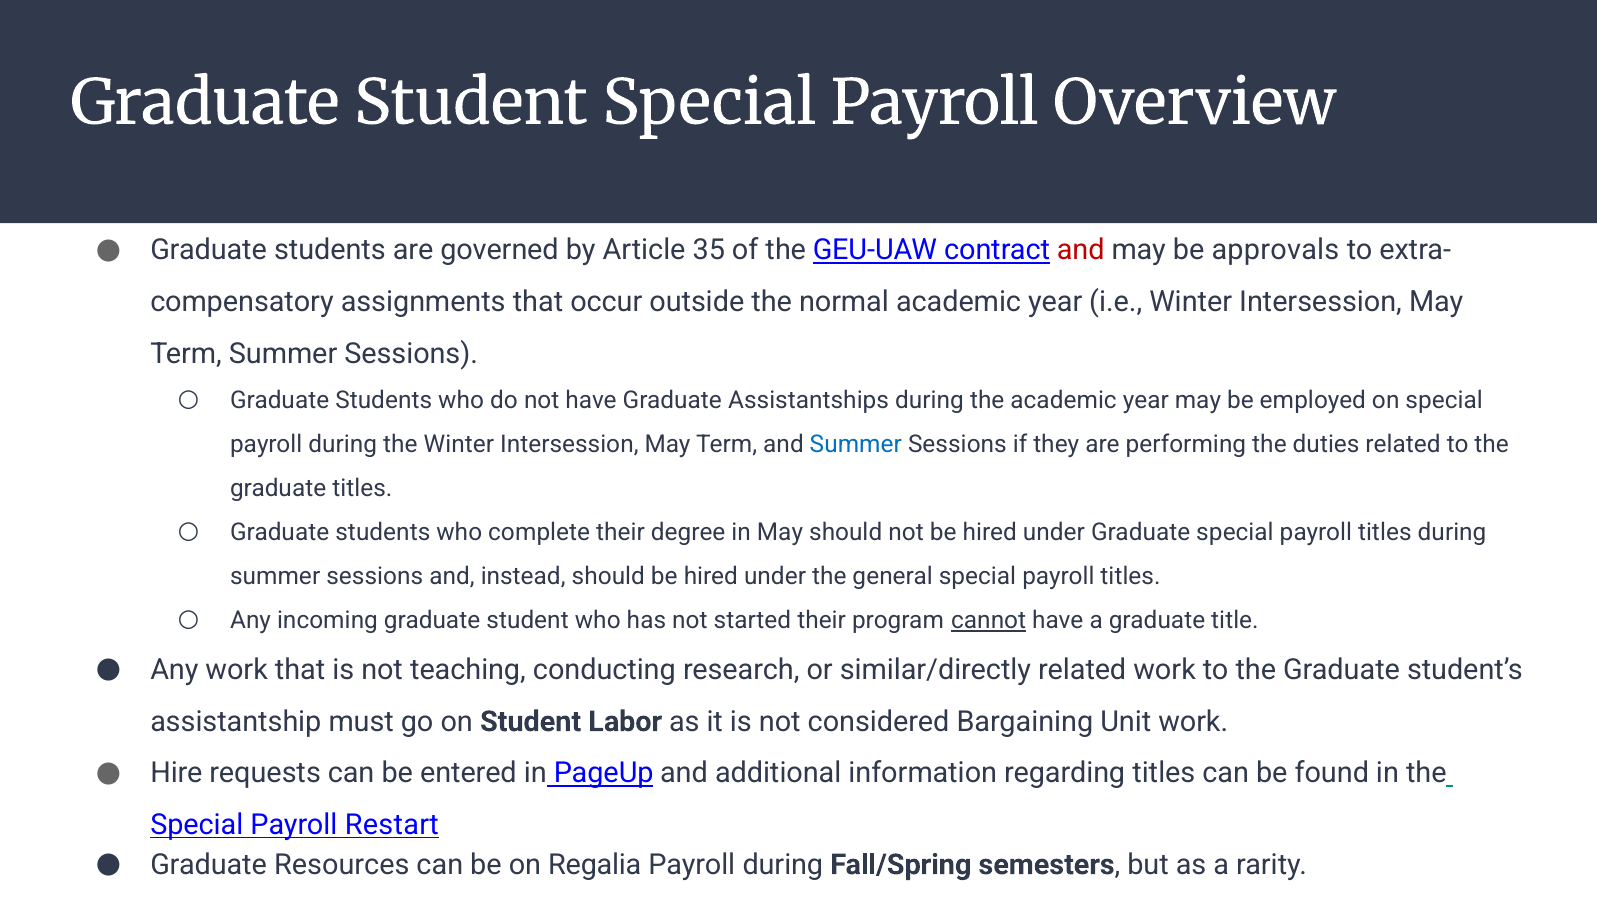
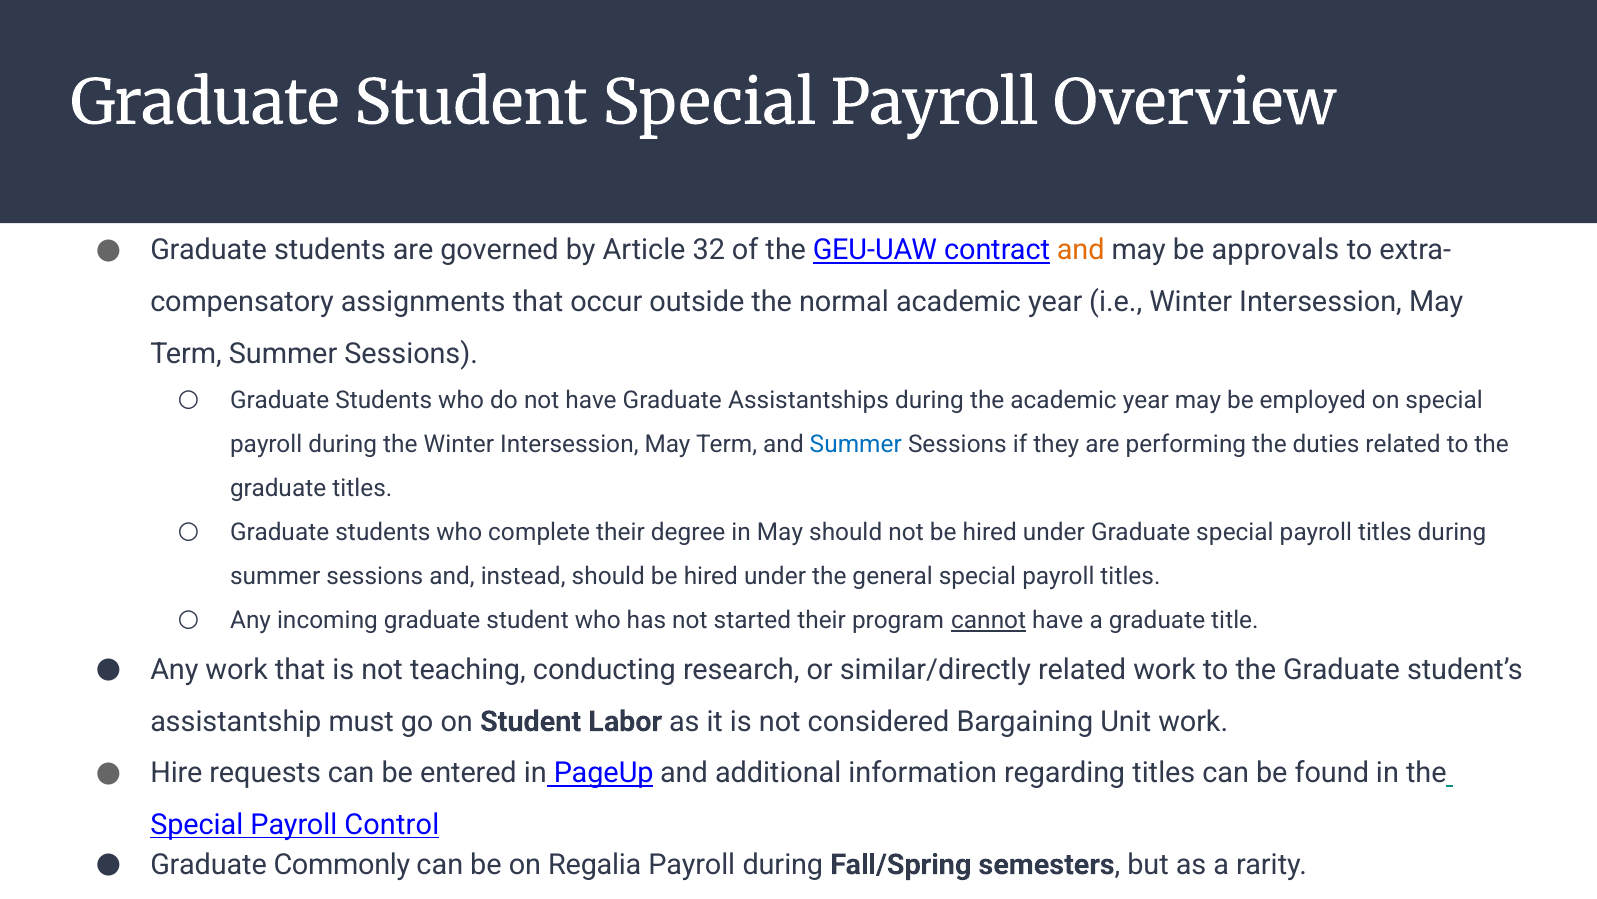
35: 35 -> 32 (709, 250)
and colour: red -> orange (1081, 250)
Restart: Restart -> Control (392, 824)
Resources: Resources -> Commonly (342, 864)
